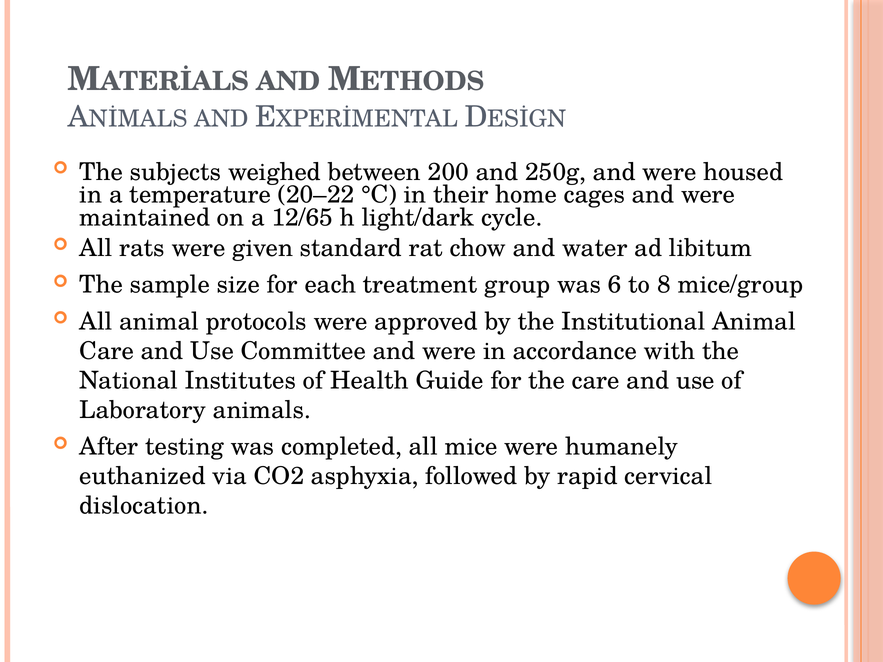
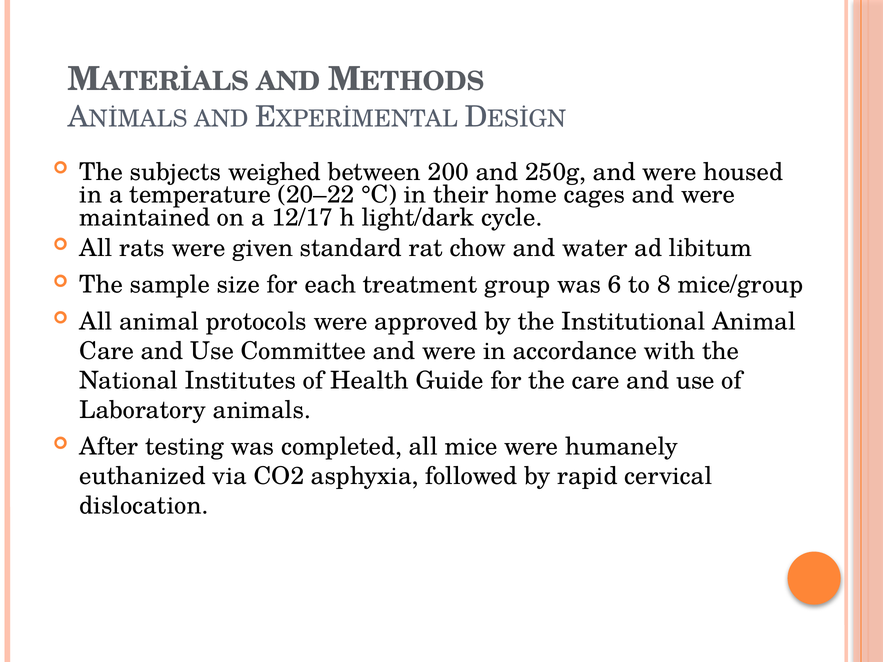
12/65: 12/65 -> 12/17 (302, 218)
